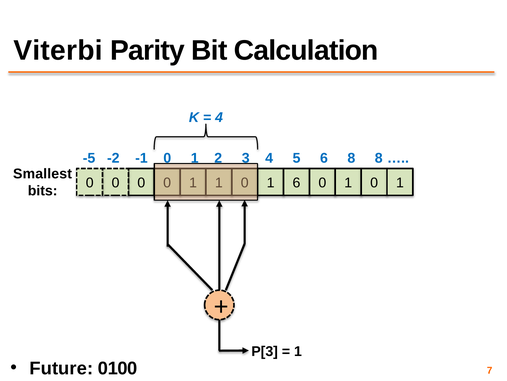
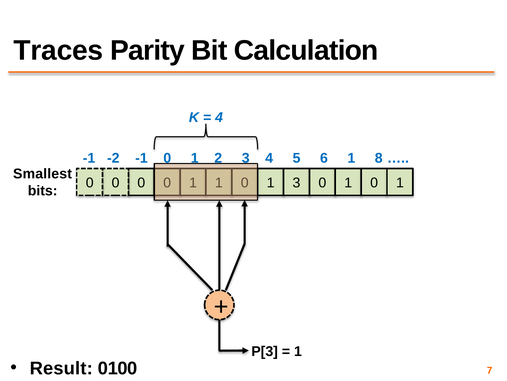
Viterbi: Viterbi -> Traces (58, 50)
-5: -5 -> -1 (89, 158)
6 8: 8 -> 1 (351, 158)
1 6: 6 -> 3 (296, 183)
Future: Future -> Result (61, 368)
